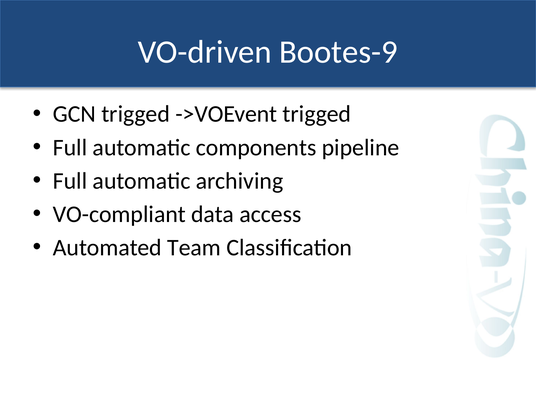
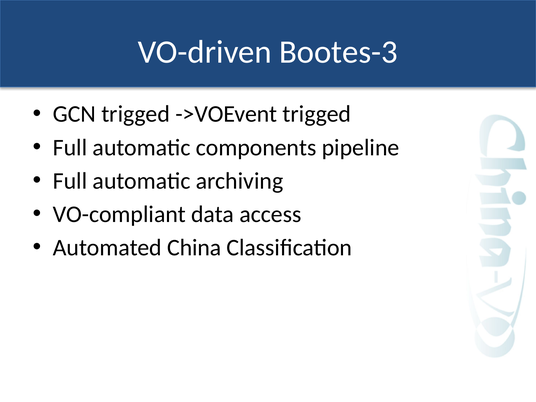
Bootes-9: Bootes-9 -> Bootes-3 (338, 52)
Team: Team -> China (194, 248)
